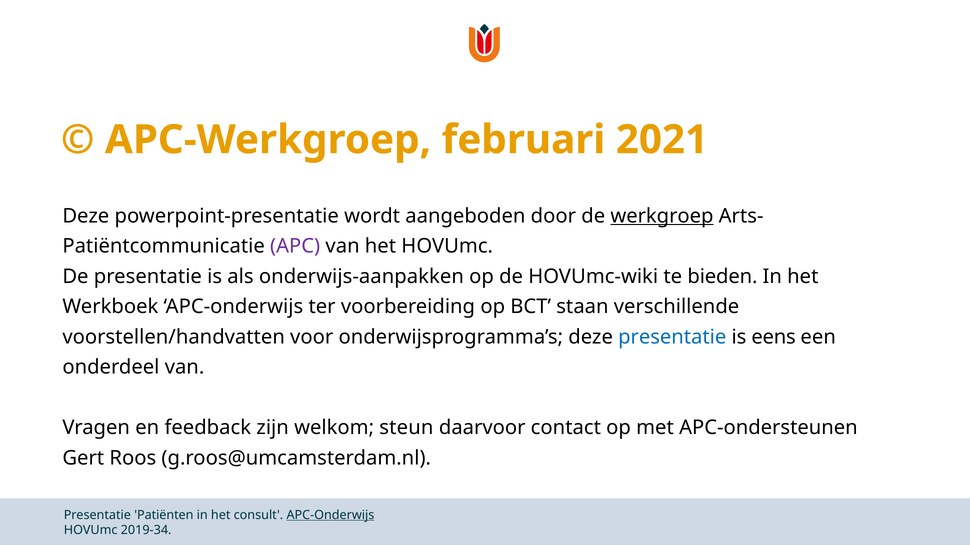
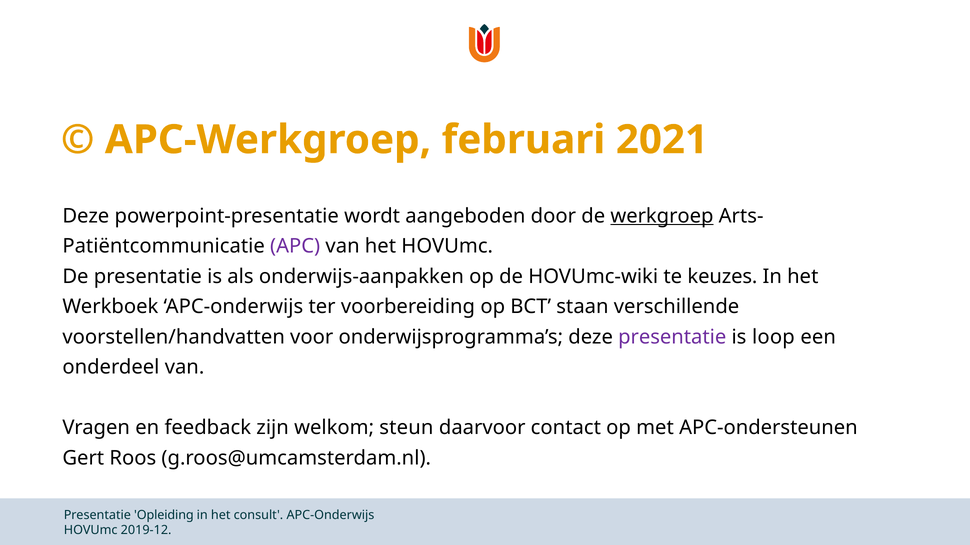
bieden: bieden -> keuzes (722, 277)
presentatie colour: blue -> purple (672, 337)
eens: eens -> loop (773, 337)
Patiënten: Patiënten -> Opleiding (164, 516)
APC-Onderwijs underline: present -> none (330, 516)
2019-34: 2019-34 -> 2019-12 (146, 531)
